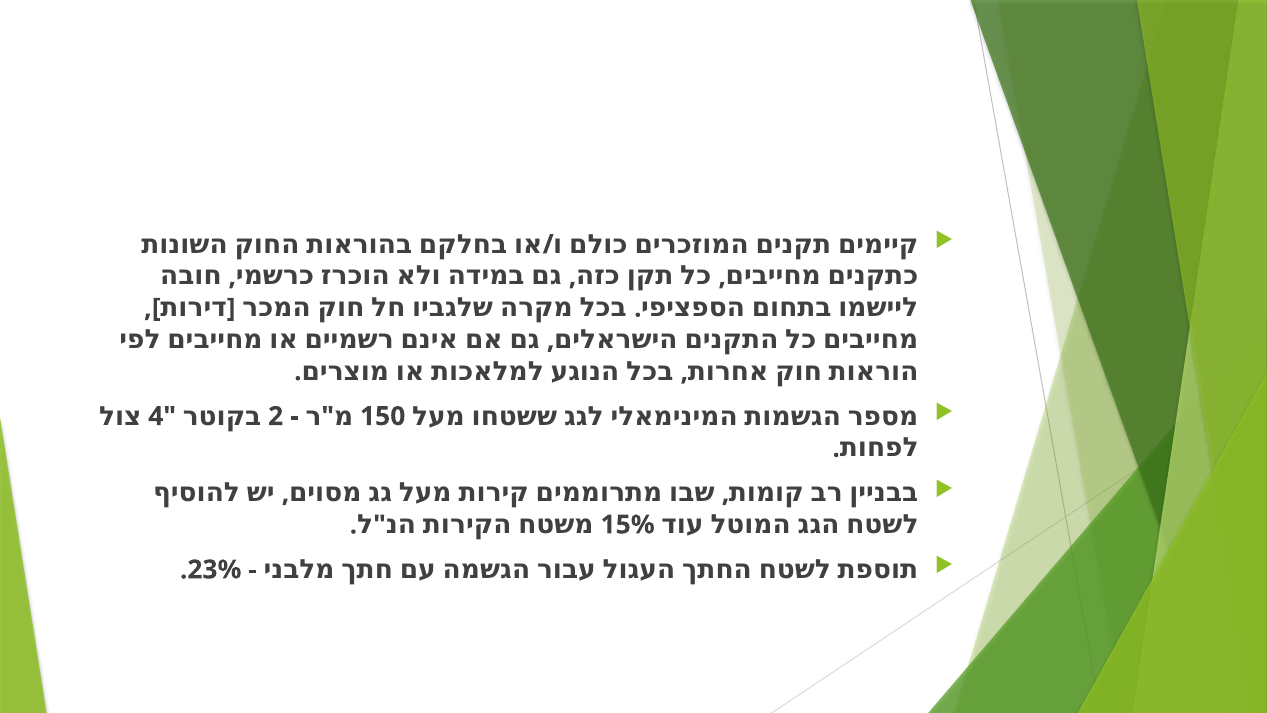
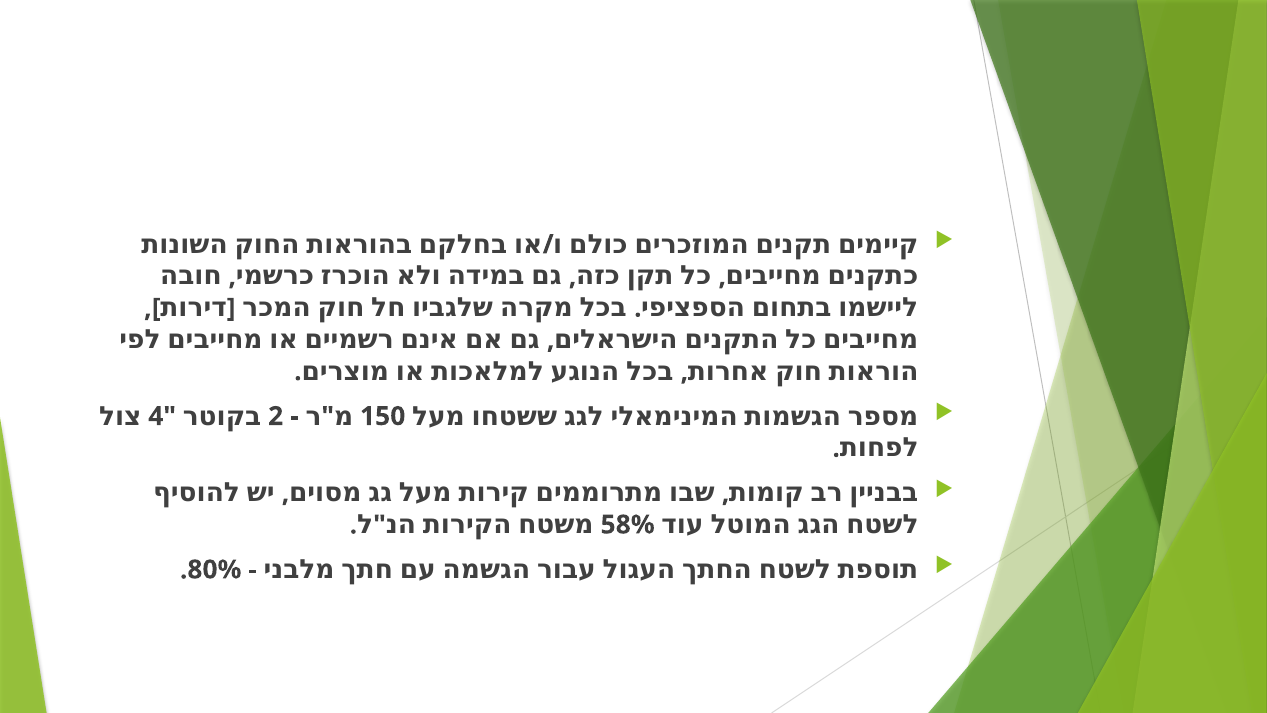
15%: 15% -> 58% (628, 525)
23%: 23% -> 80% (214, 569)
